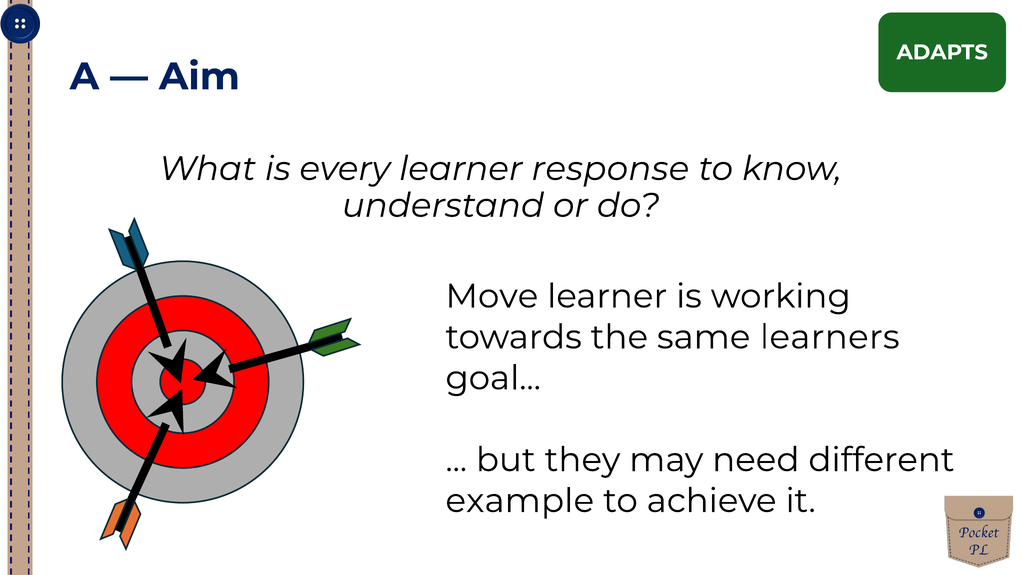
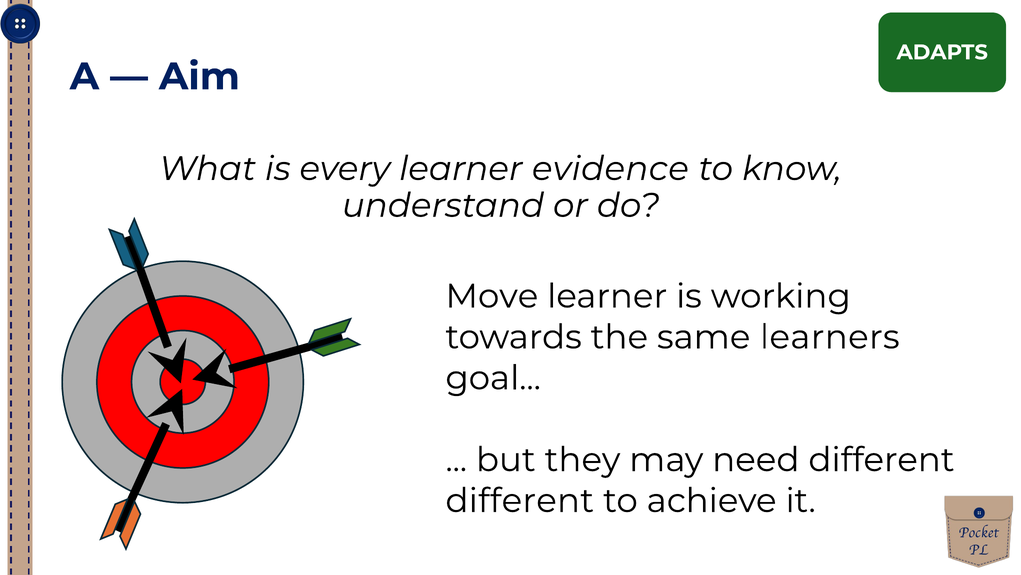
response: response -> evidence (610, 169)
example: example -> different (520, 500)
